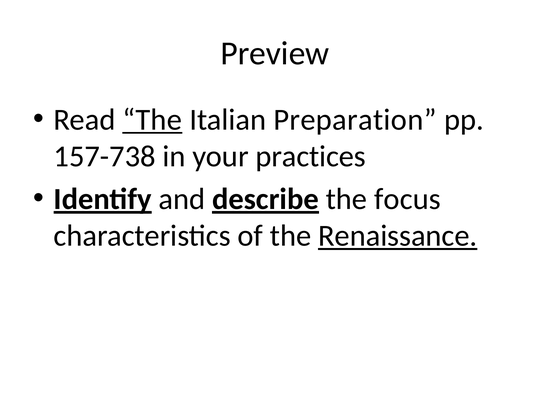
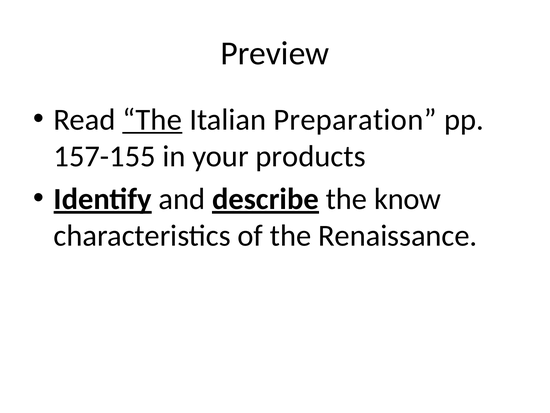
157-738: 157-738 -> 157-155 (105, 156)
practices: practices -> products (311, 156)
focus: focus -> know (408, 199)
Renaissance underline: present -> none (398, 236)
